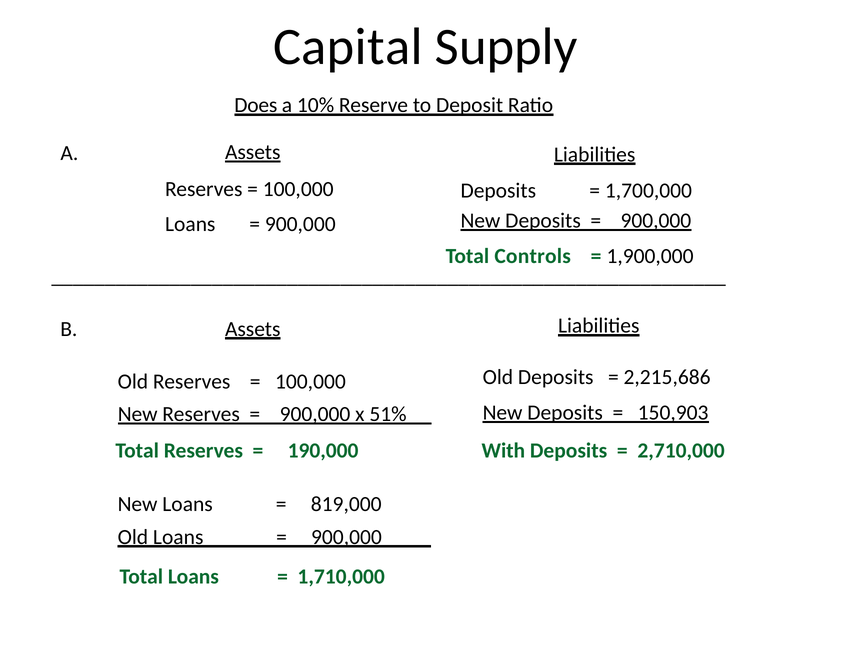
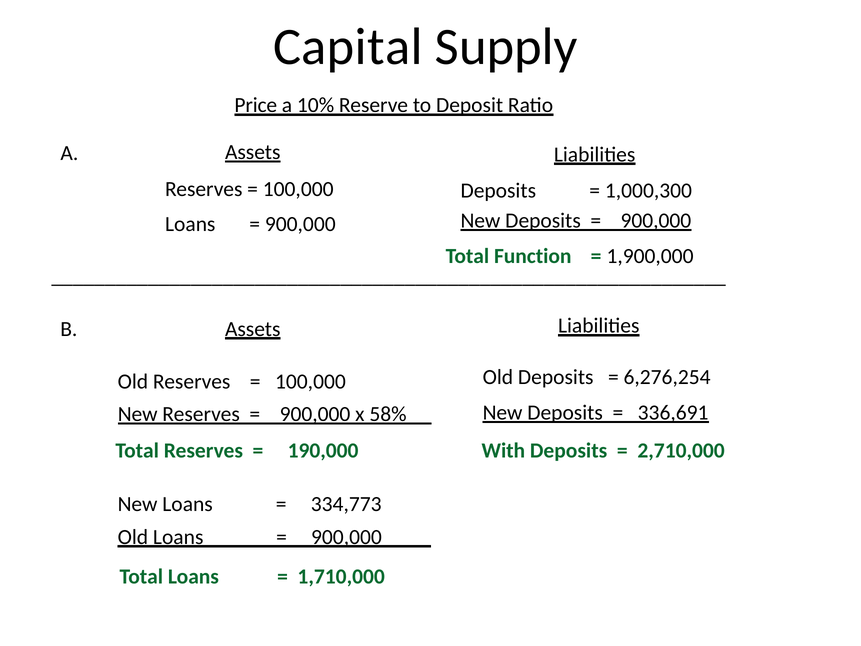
Does: Does -> Price (256, 105)
1,700,000: 1,700,000 -> 1,000,300 (648, 191)
Controls: Controls -> Function (533, 256)
2,215,686: 2,215,686 -> 6,276,254 (667, 377)
150,903: 150,903 -> 336,691 (673, 412)
51%: 51% -> 58% (388, 414)
819,000: 819,000 -> 334,773 (346, 504)
